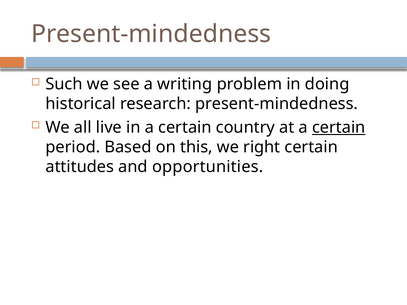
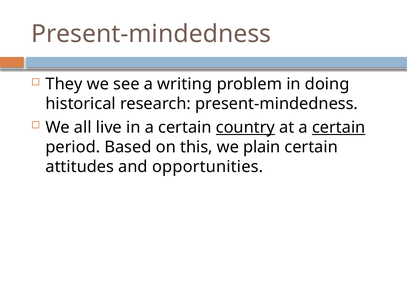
Such: Such -> They (64, 84)
country underline: none -> present (245, 128)
right: right -> plain (262, 147)
